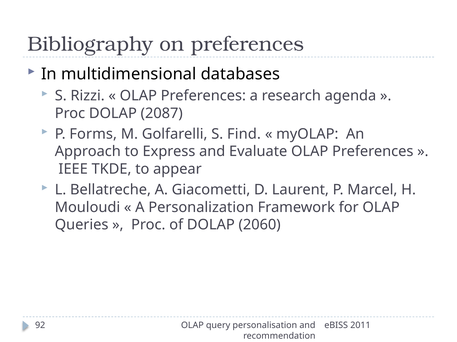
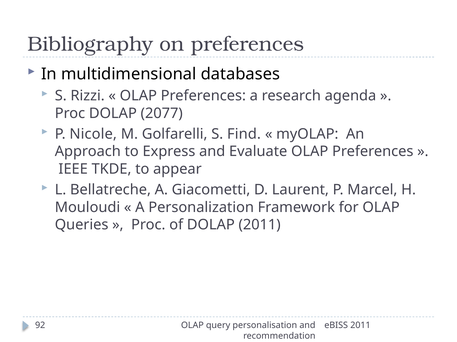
2087: 2087 -> 2077 (162, 114)
Forms: Forms -> Nicole (93, 134)
DOLAP 2060: 2060 -> 2011 (260, 225)
